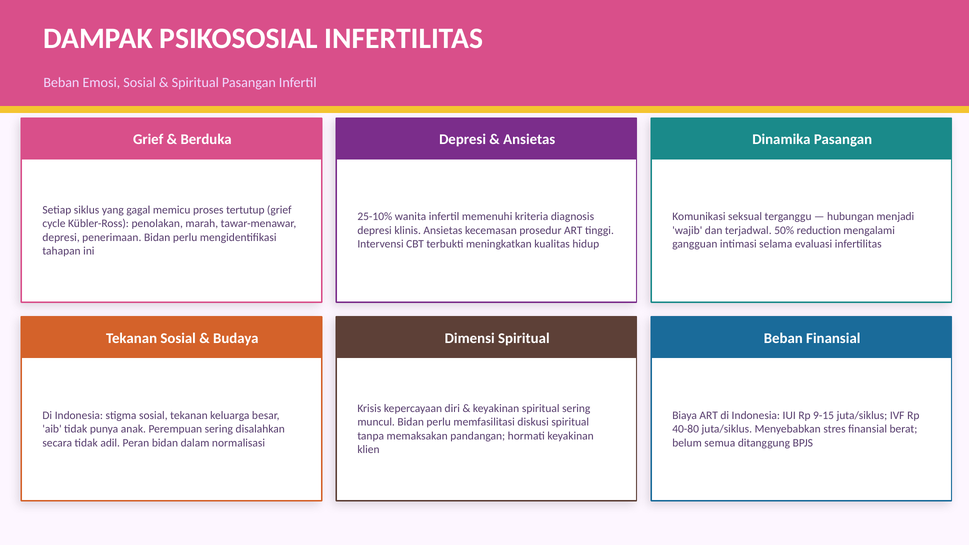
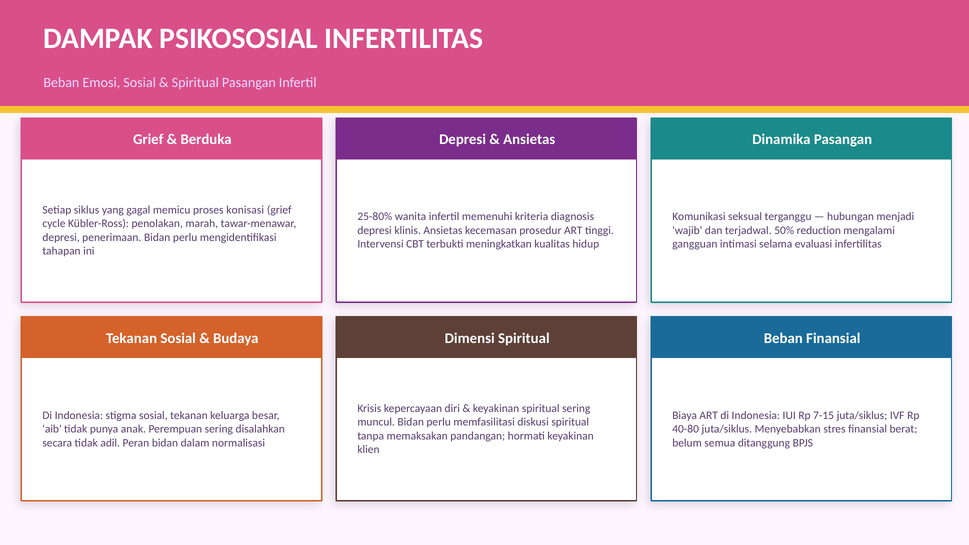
tertutup: tertutup -> konisasi (245, 210)
25-10%: 25-10% -> 25-80% (375, 217)
9-15: 9-15 -> 7-15 (824, 415)
